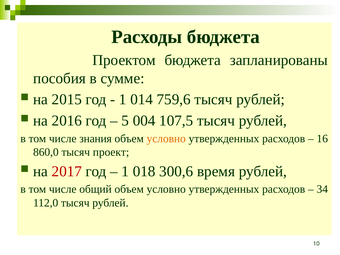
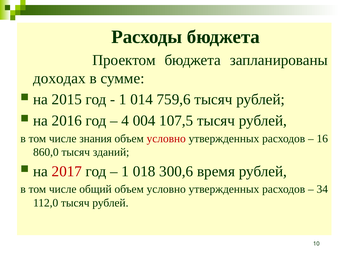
пособия: пособия -> доходах (59, 78)
5: 5 -> 4 (125, 121)
условно colour: orange -> red (166, 139)
проект: проект -> зданий (111, 152)
